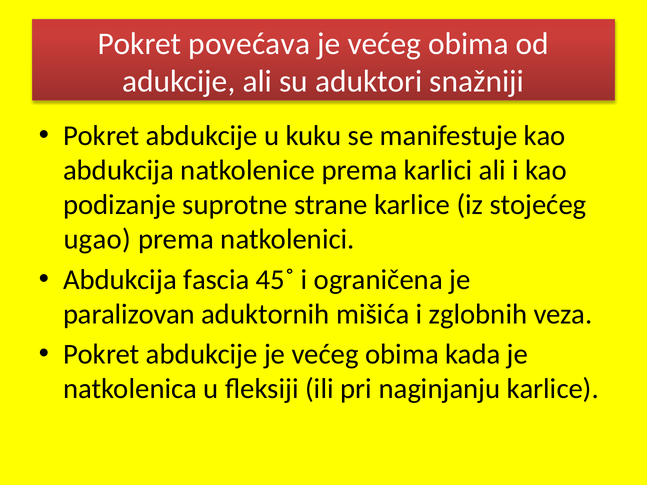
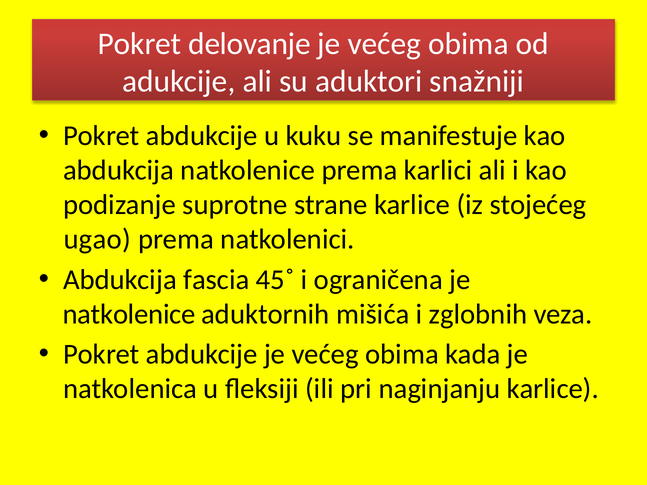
povećava: povećava -> delovanje (250, 44)
paralizovan: paralizovan -> natkolenice (129, 314)
